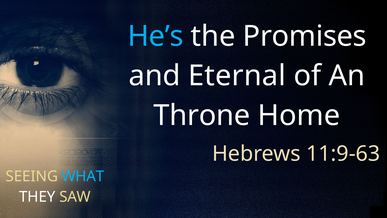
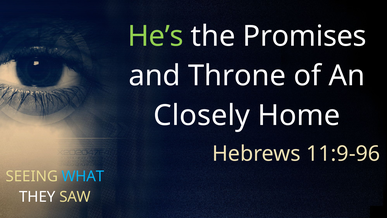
He’s colour: light blue -> light green (156, 36)
Eternal: Eternal -> Throne (237, 76)
Throne: Throne -> Closely (202, 115)
11:9-63: 11:9-63 -> 11:9-96 (343, 154)
